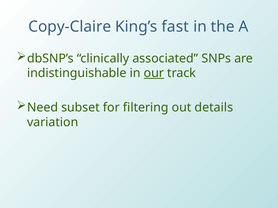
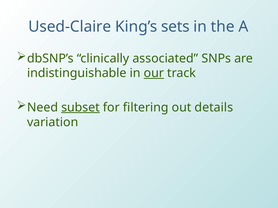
Copy-Claire: Copy-Claire -> Used-Claire (70, 27)
fast: fast -> sets (175, 27)
subset underline: none -> present (80, 108)
